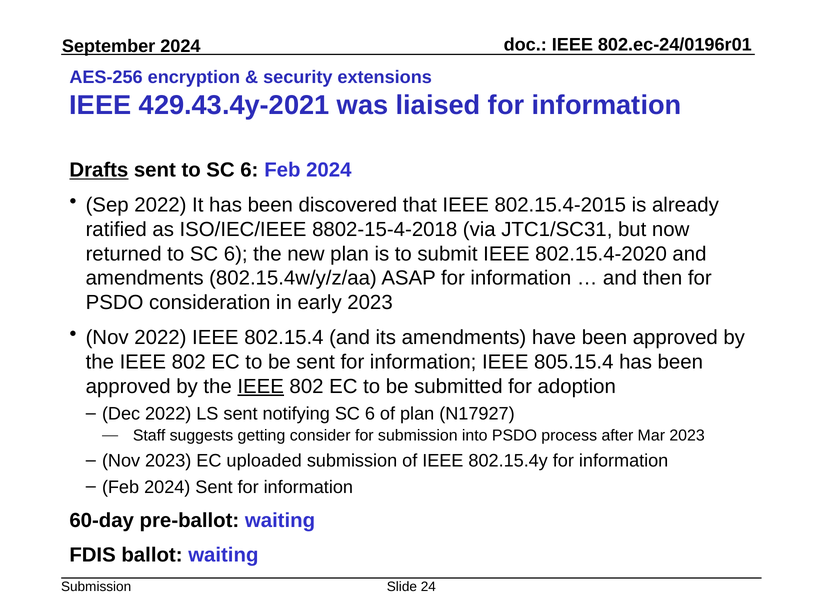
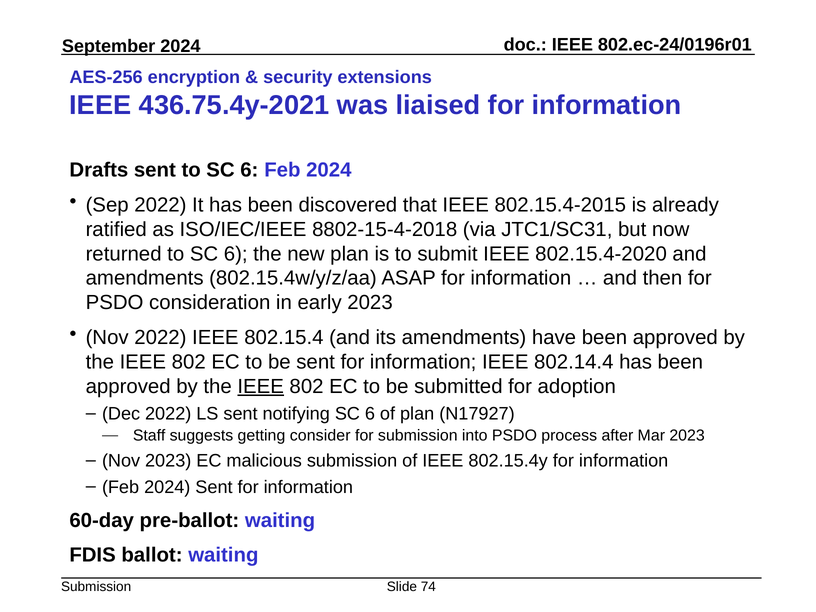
429.43.4y-2021: 429.43.4y-2021 -> 436.75.4y-2021 (234, 105)
Drafts underline: present -> none (99, 170)
805.15.4: 805.15.4 -> 802.14.4 (574, 362)
uploaded: uploaded -> malicious (264, 461)
24: 24 -> 74 (428, 587)
